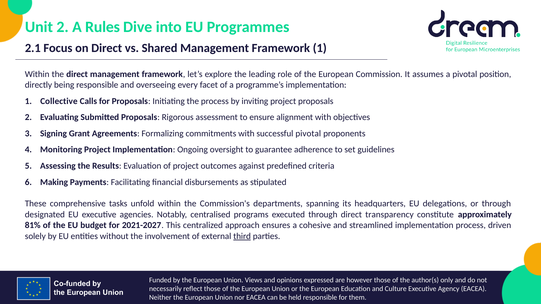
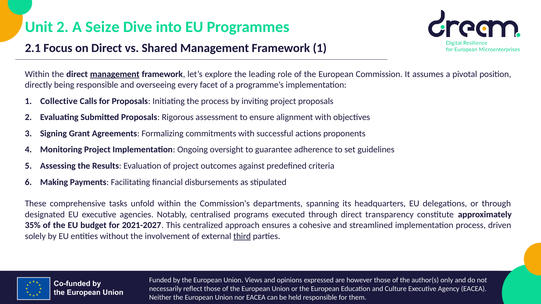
Rules: Rules -> Seize (102, 27)
management underline: none -> present (115, 74)
successful pivotal: pivotal -> actions (308, 134)
81%: 81% -> 35% (33, 225)
